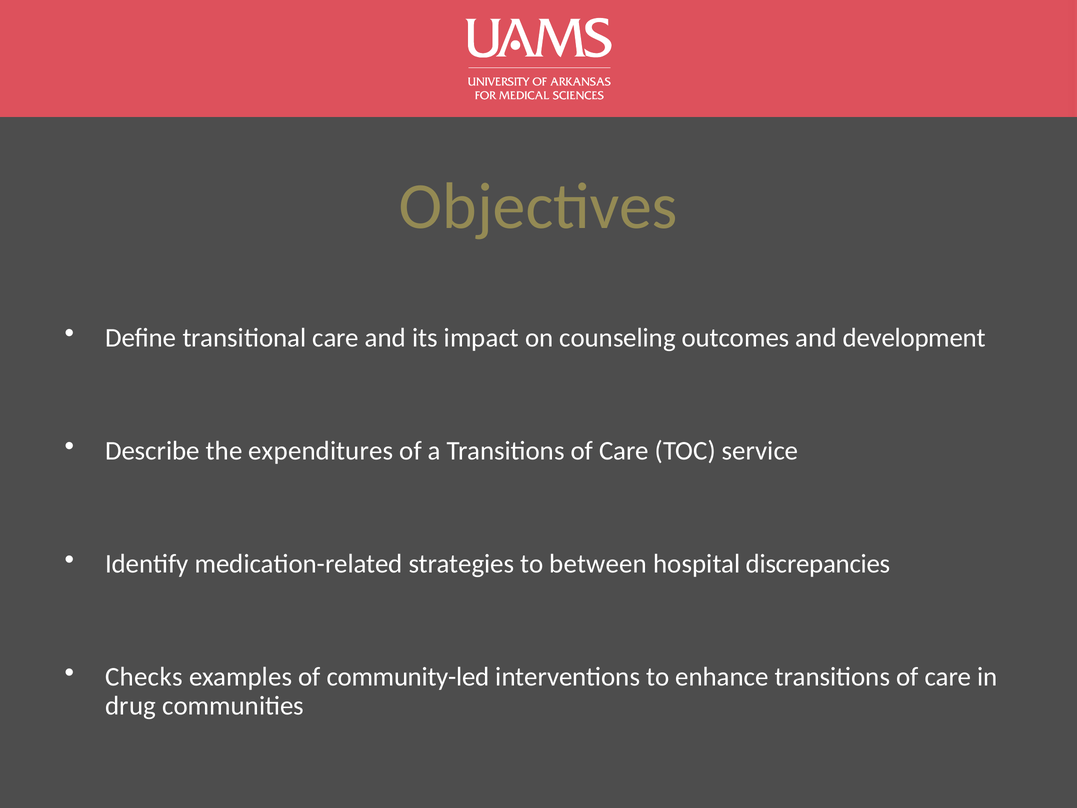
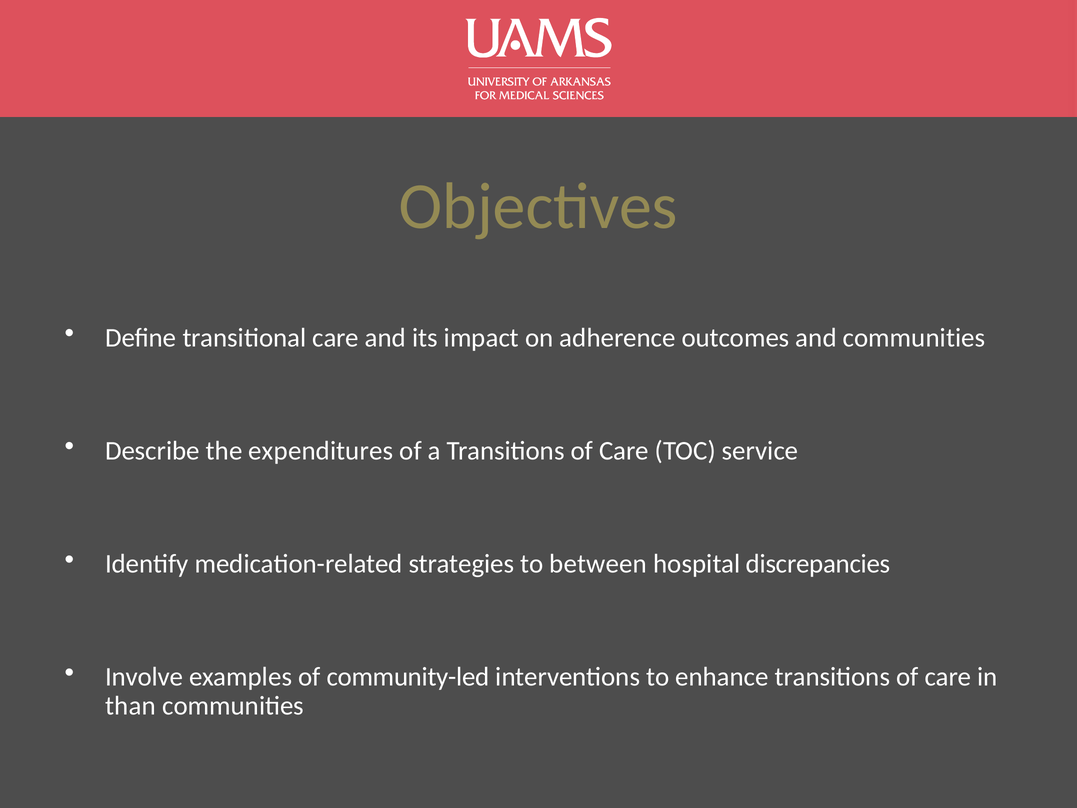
counseling: counseling -> adherence (618, 338)
and development: development -> communities (914, 338)
Checks: Checks -> Involve (144, 677)
drug: drug -> than (131, 706)
